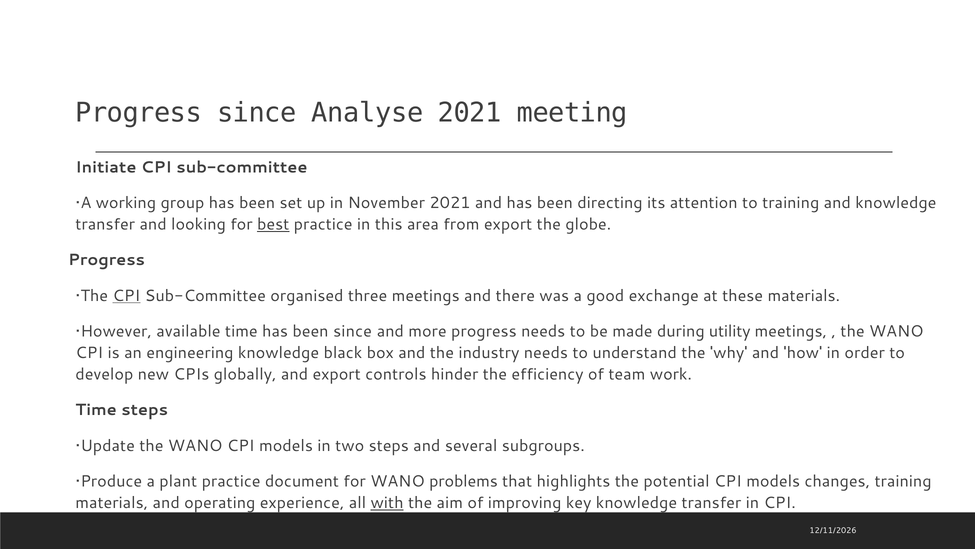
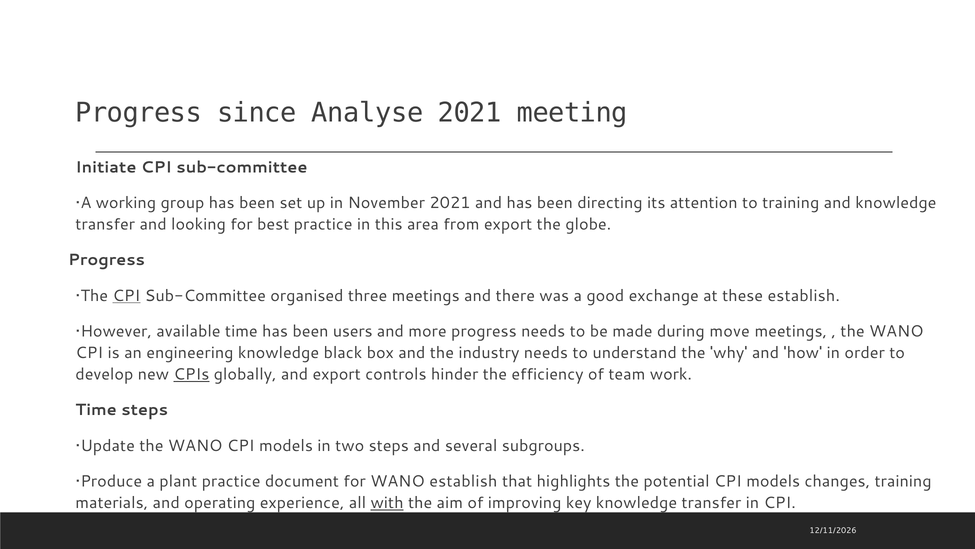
best underline: present -> none (273, 224)
these materials: materials -> establish (804, 295)
been since: since -> users (353, 331)
utility: utility -> move (730, 331)
CPIs underline: none -> present (191, 374)
WANO problems: problems -> establish (463, 481)
